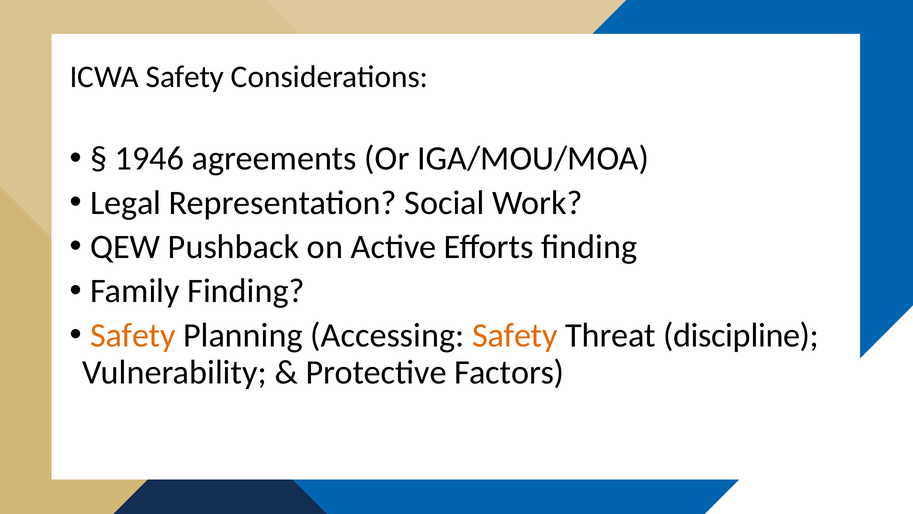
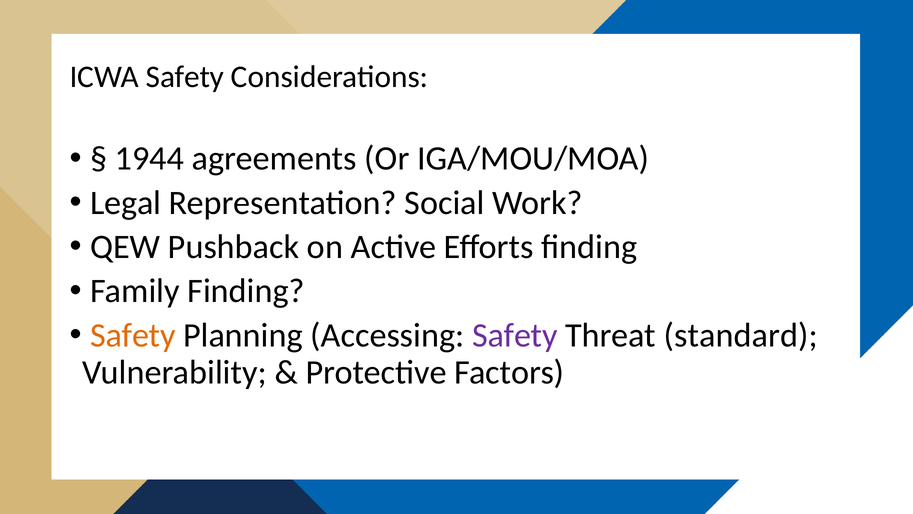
1946: 1946 -> 1944 (149, 158)
Safety colour: orange -> purple (515, 335)
discipline: discipline -> standard (741, 335)
